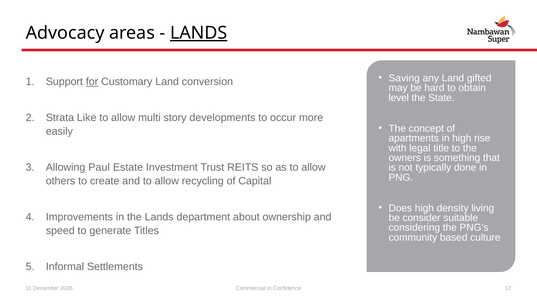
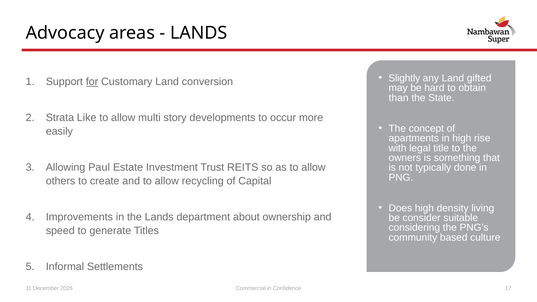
LANDS underline: present -> none (199, 33)
Saving: Saving -> Slightly (404, 78)
level: level -> than (399, 98)
